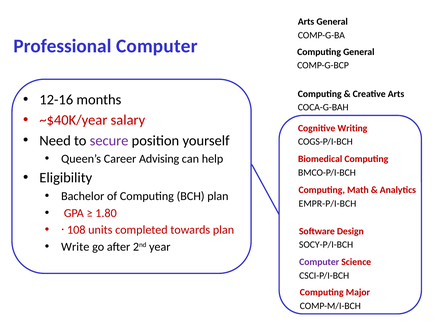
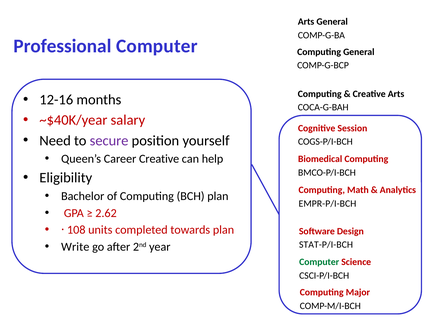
Writing: Writing -> Session (352, 128)
Career Advising: Advising -> Creative (159, 158)
1.80: 1.80 -> 2.62 (106, 213)
SOCY-P/I-BCH: SOCY-P/I-BCH -> STAT-P/I-BCH (326, 244)
Computer colour: purple -> green (319, 261)
